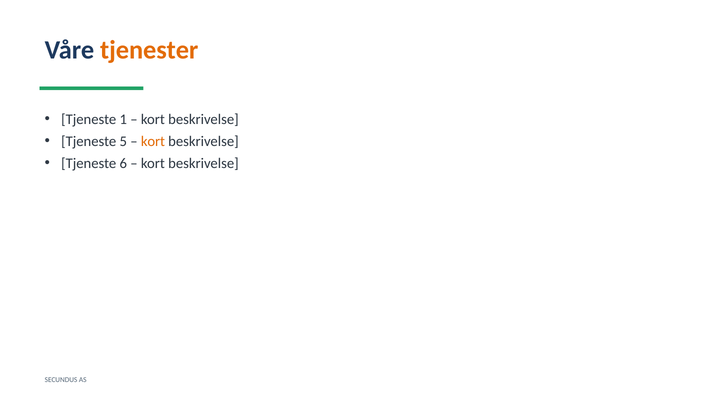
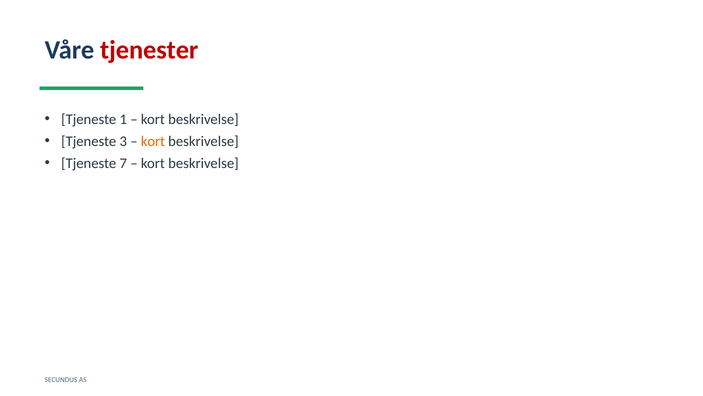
tjenester colour: orange -> red (149, 50)
5: 5 -> 3 (123, 141)
6: 6 -> 7 (123, 163)
